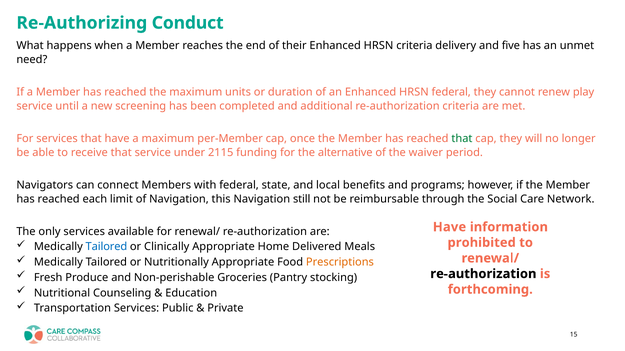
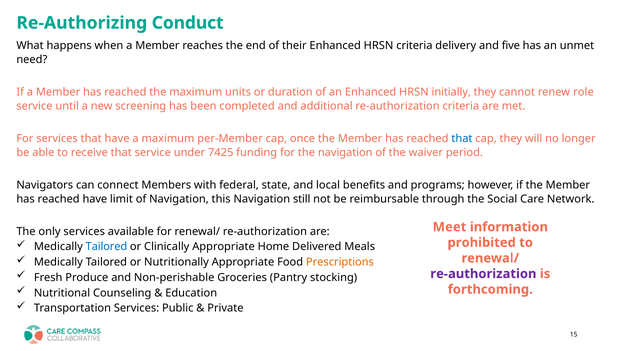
HRSN federal: federal -> initially (451, 92)
play: play -> role (583, 92)
that colour: green -> blue (462, 139)
2115: 2115 -> 7425 (221, 153)
the alternative: alternative -> navigation (345, 153)
reached each: each -> have (95, 199)
Have: Have -> Meet (450, 227)
re-authorization colour: black -> purple (483, 274)
